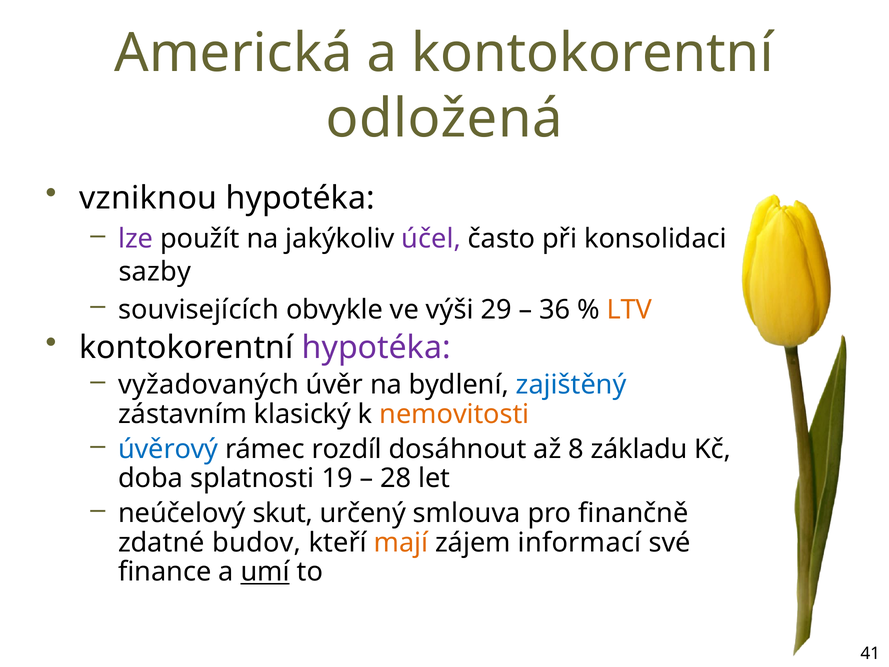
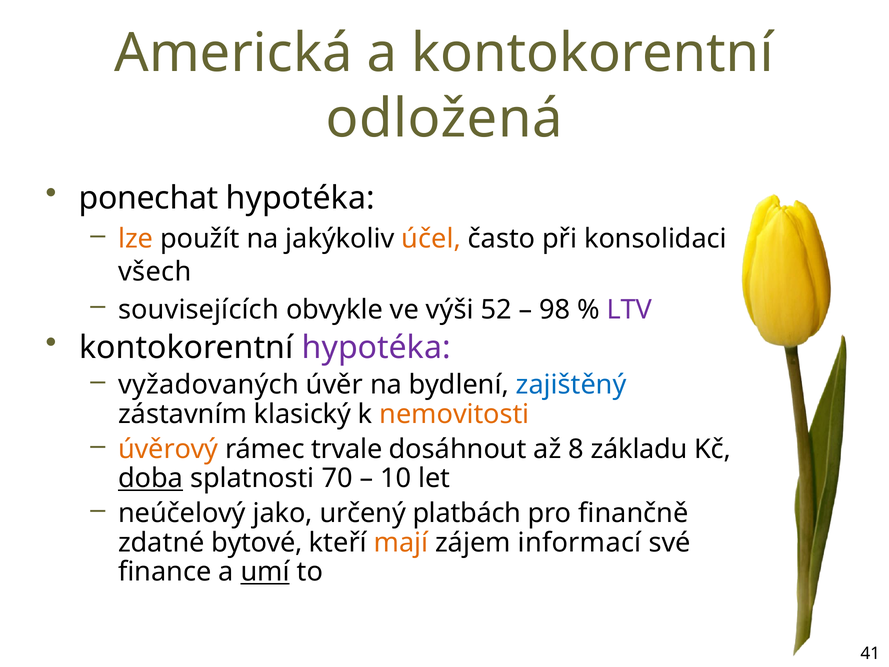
vzniknou: vzniknou -> ponechat (149, 198)
lze colour: purple -> orange (136, 239)
účel colour: purple -> orange (431, 239)
sazby: sazby -> všech (155, 271)
29: 29 -> 52 (496, 310)
36: 36 -> 98 (555, 310)
LTV colour: orange -> purple (629, 310)
úvěrový colour: blue -> orange (168, 449)
rozdíl: rozdíl -> trvale (347, 449)
doba underline: none -> present (151, 478)
19: 19 -> 70 (337, 478)
28: 28 -> 10 (396, 478)
skut: skut -> jako (283, 513)
smlouva: smlouva -> platbách (467, 513)
budov: budov -> bytové (257, 542)
